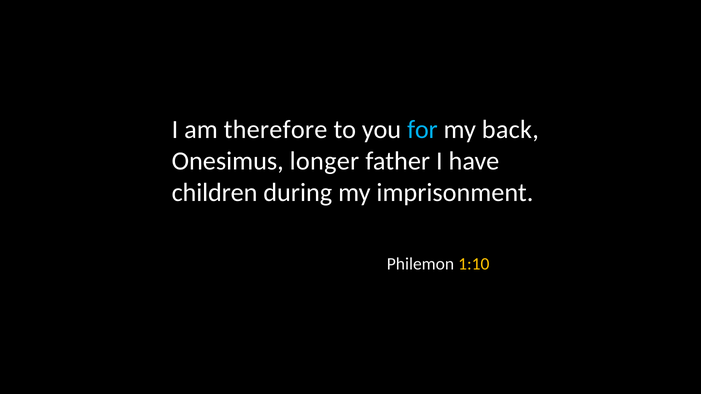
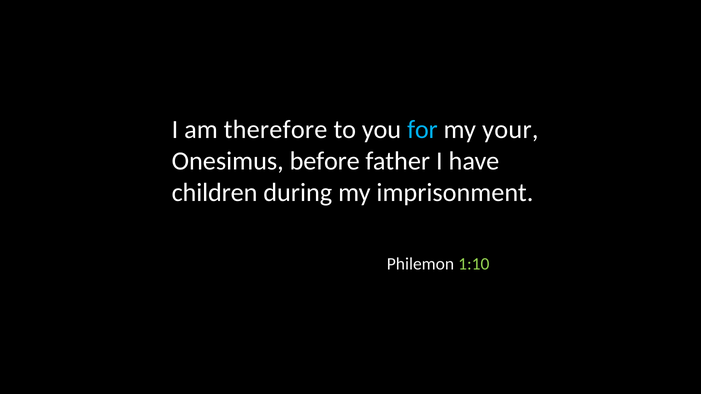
back: back -> your (510, 130)
longer: longer -> before (325, 161)
1:10 colour: yellow -> light green (474, 264)
